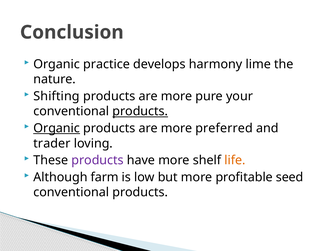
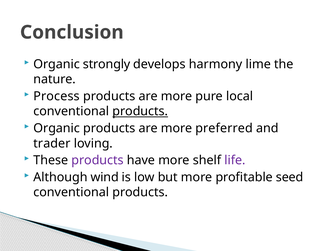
practice: practice -> strongly (107, 64)
Shifting: Shifting -> Process (57, 96)
your: your -> local (240, 96)
Organic underline: present -> none (57, 128)
life colour: orange -> purple (235, 160)
farm: farm -> wind (105, 177)
